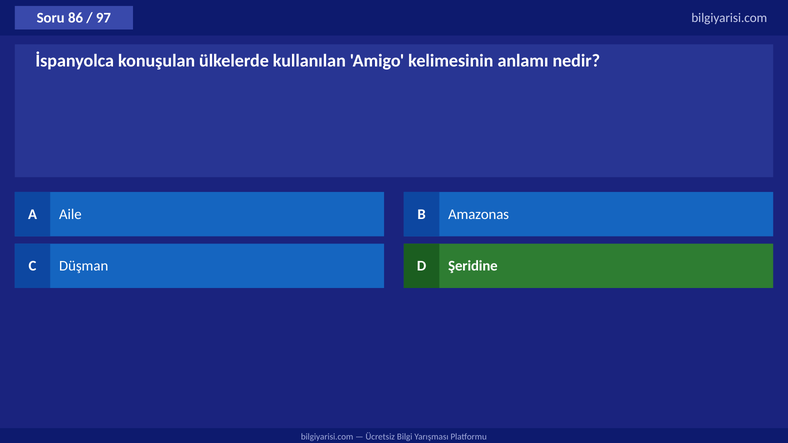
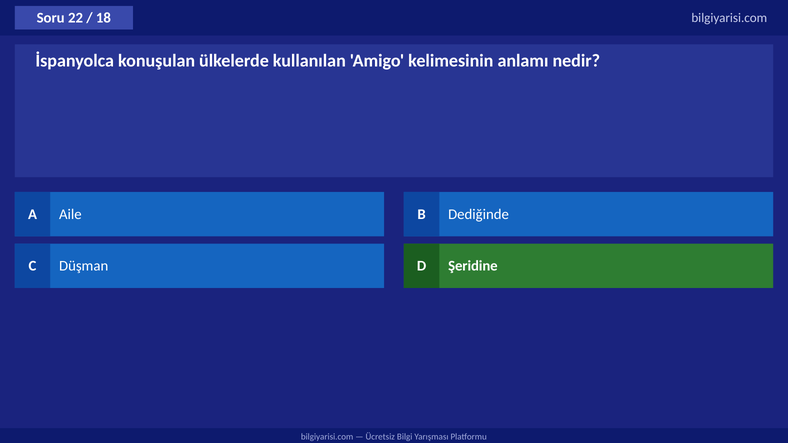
86: 86 -> 22 (76, 18)
97: 97 -> 18 (103, 18)
Amazonas: Amazonas -> Dediğinde (479, 214)
